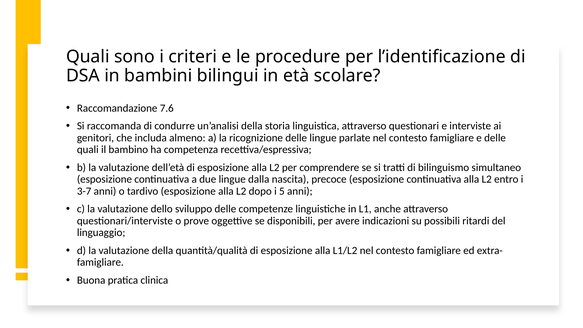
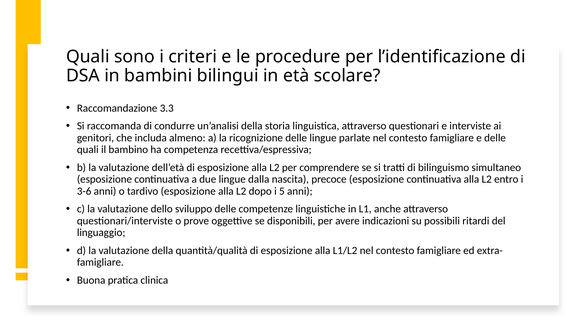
7.6: 7.6 -> 3.3 (167, 108)
3-7: 3-7 -> 3-6 (84, 191)
